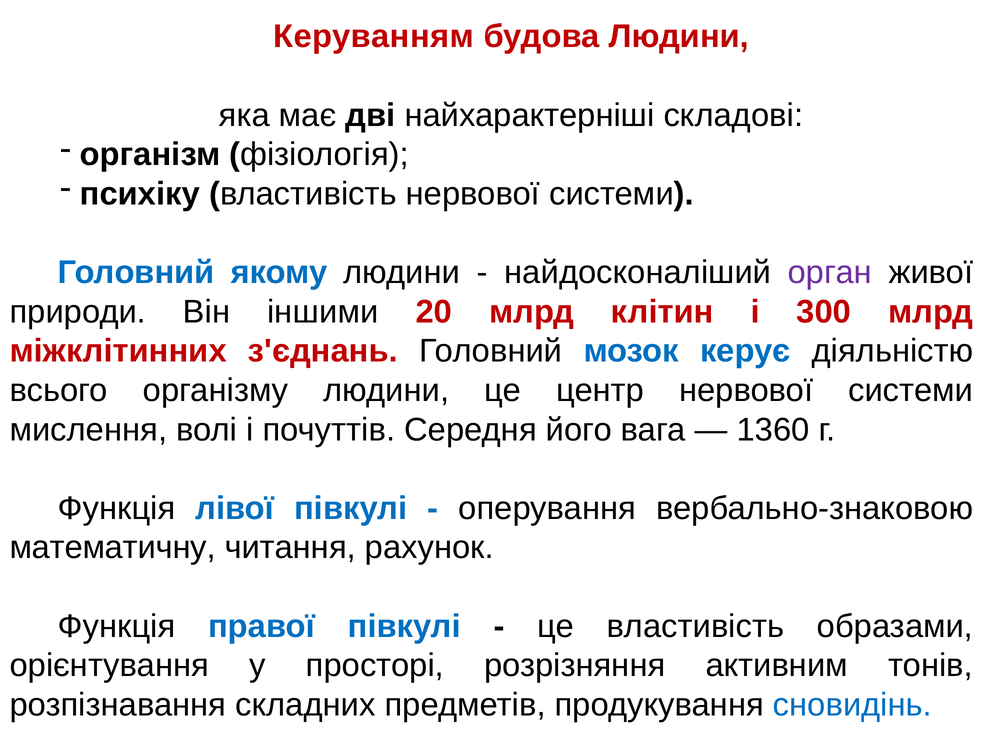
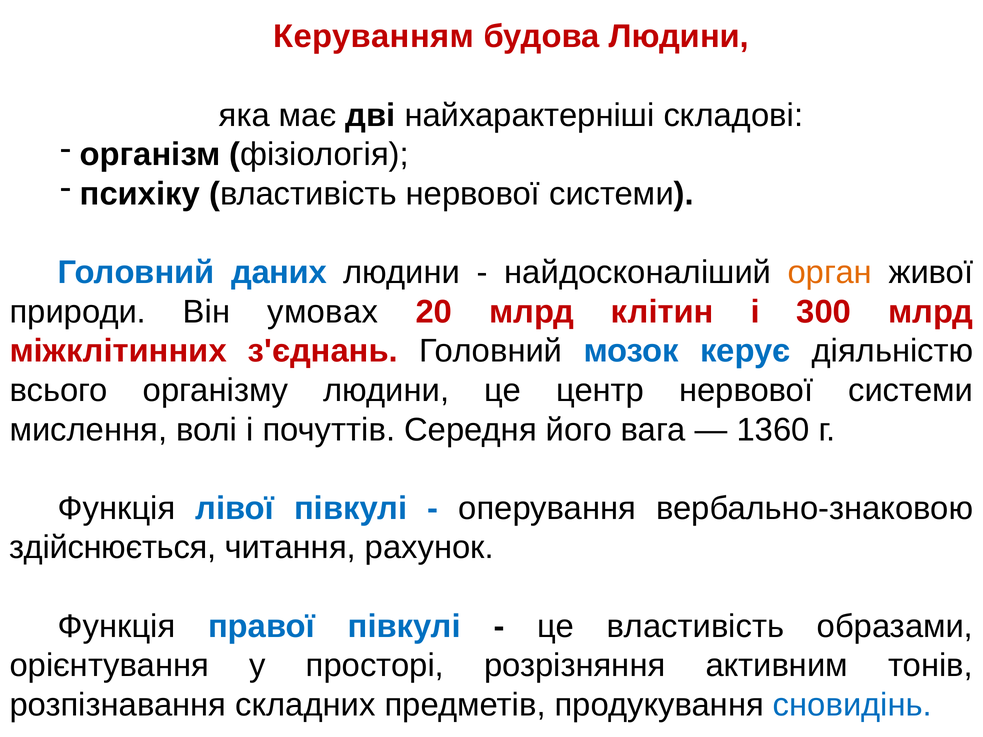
якому: якому -> даних (279, 273)
орган colour: purple -> orange (830, 273)
іншими: іншими -> умовах (323, 312)
математичну: математичну -> здійснюється (113, 548)
